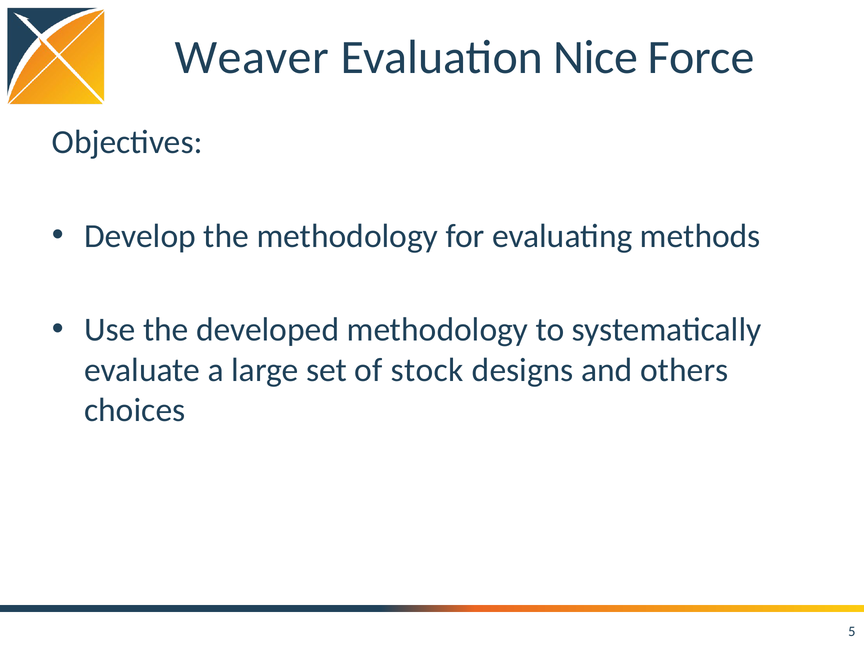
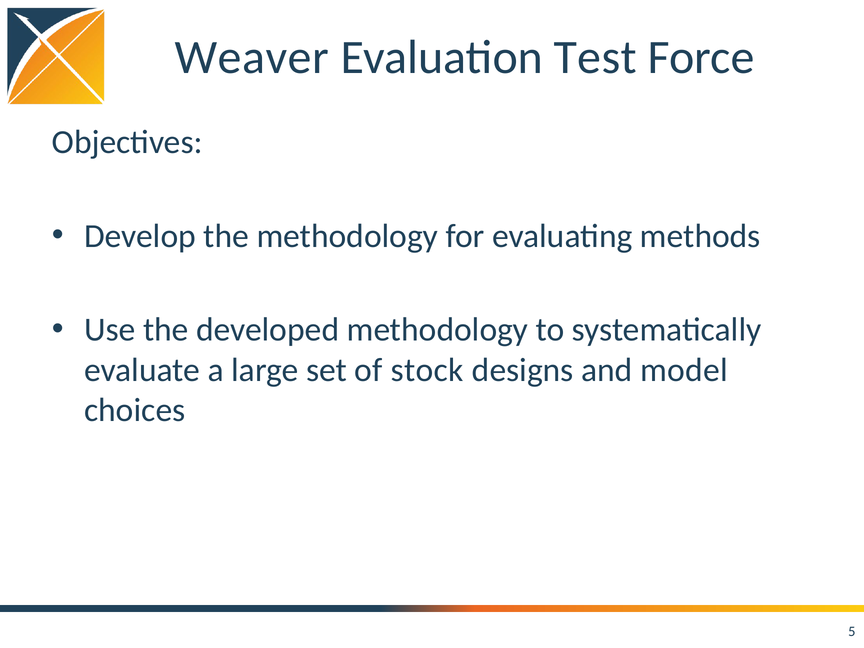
Nice: Nice -> Test (595, 57)
others: others -> model (684, 370)
